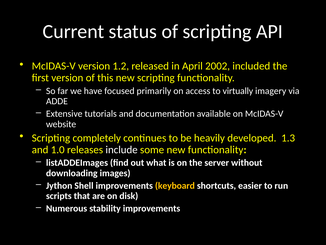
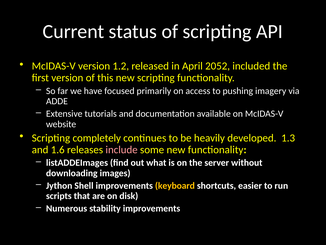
2002: 2002 -> 2052 (218, 66)
virtually: virtually -> pushing (238, 91)
1.0: 1.0 -> 1.6 (58, 149)
include colour: white -> pink (122, 149)
